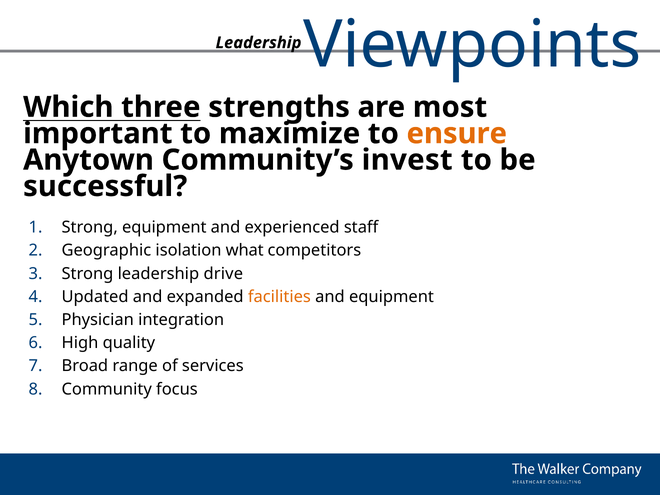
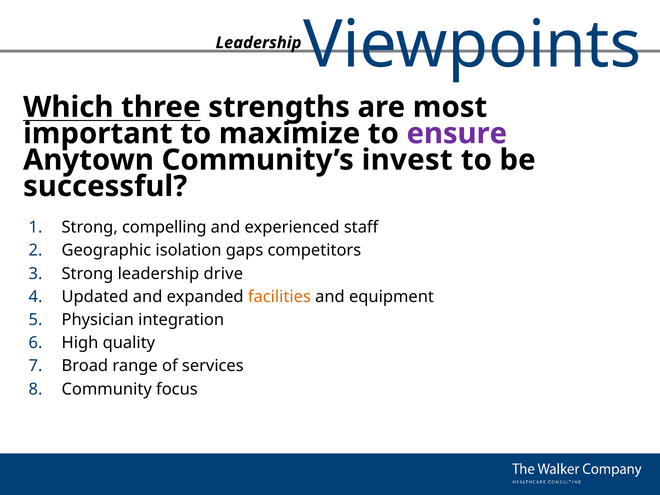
ensure colour: orange -> purple (457, 134)
Strong equipment: equipment -> compelling (164, 227)
what: what -> gaps (245, 251)
